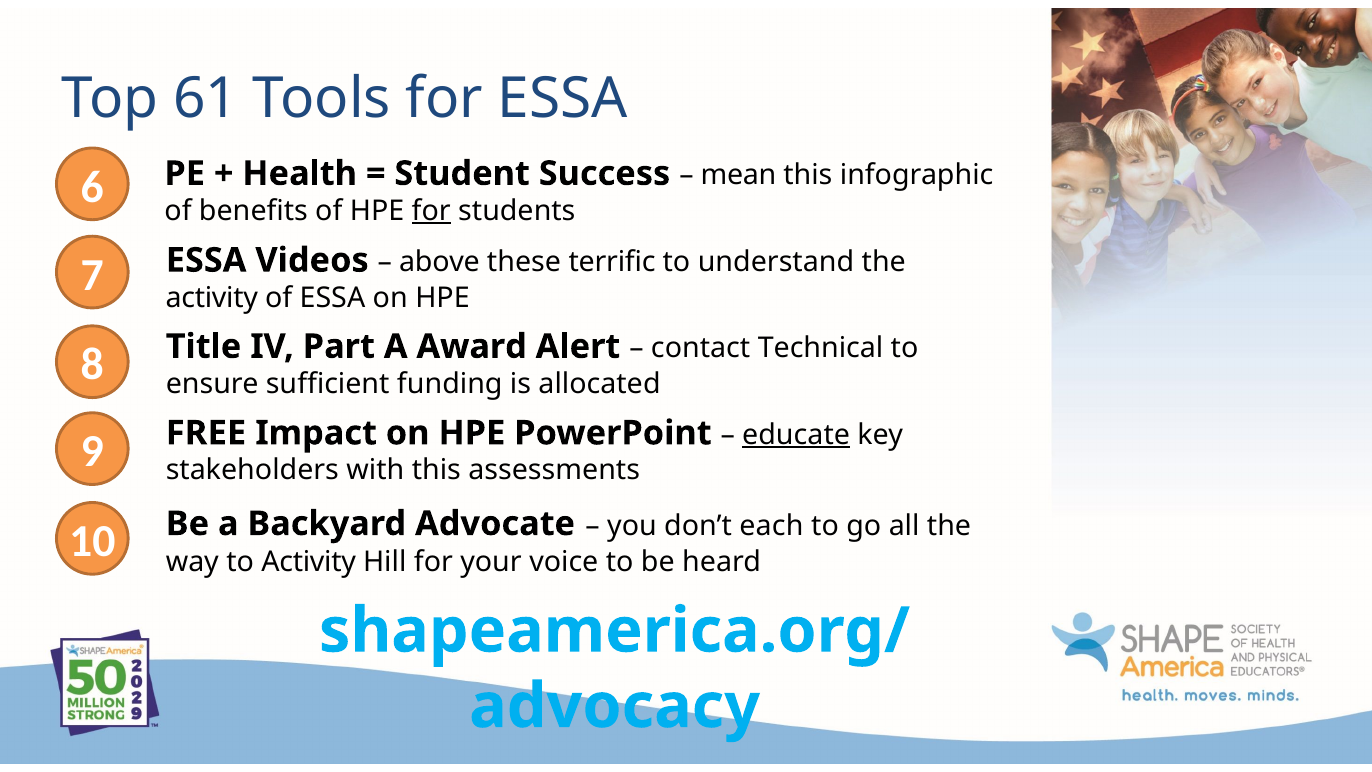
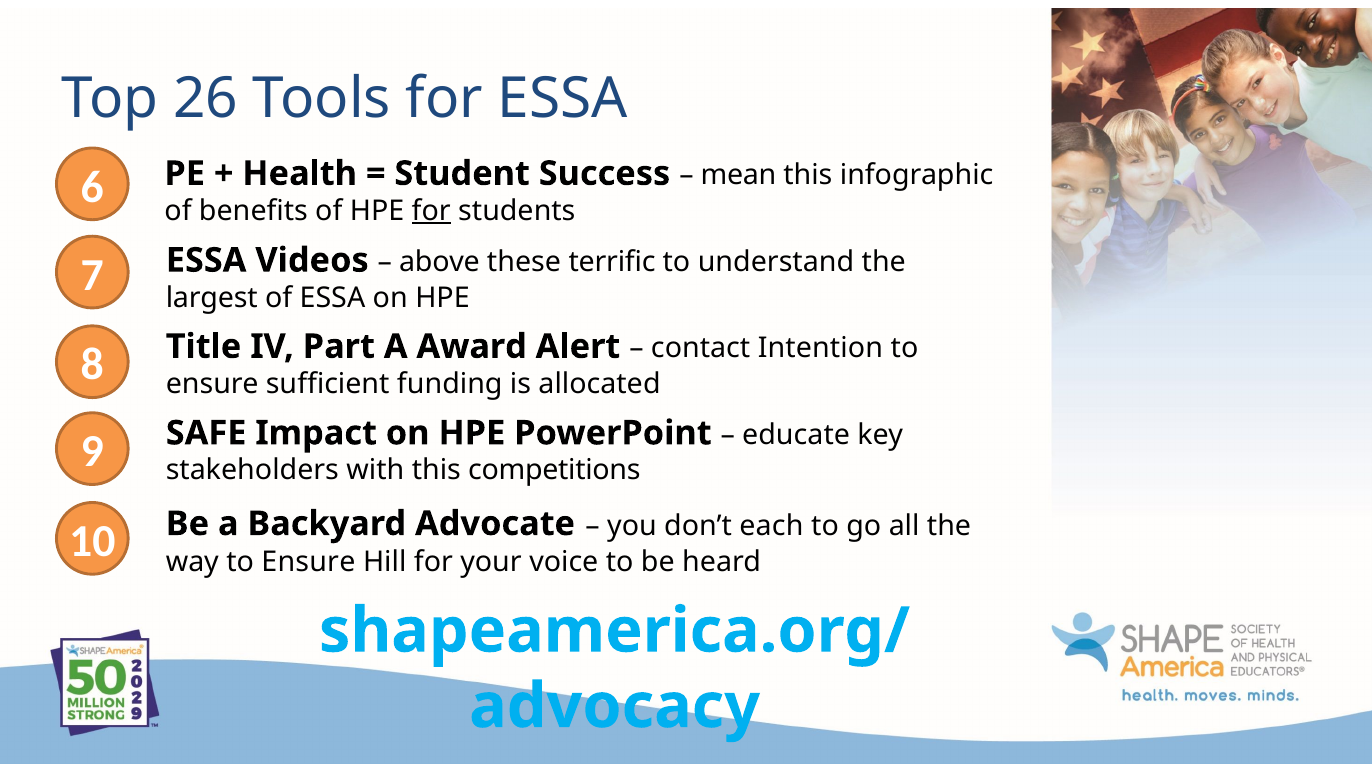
61: 61 -> 26 (206, 98)
activity: activity -> largest (212, 298)
Technical: Technical -> Intention (820, 348)
FREE: FREE -> SAFE (206, 433)
educate underline: present -> none (796, 435)
assessments: assessments -> competitions (554, 470)
way to Activity: Activity -> Ensure (308, 562)
